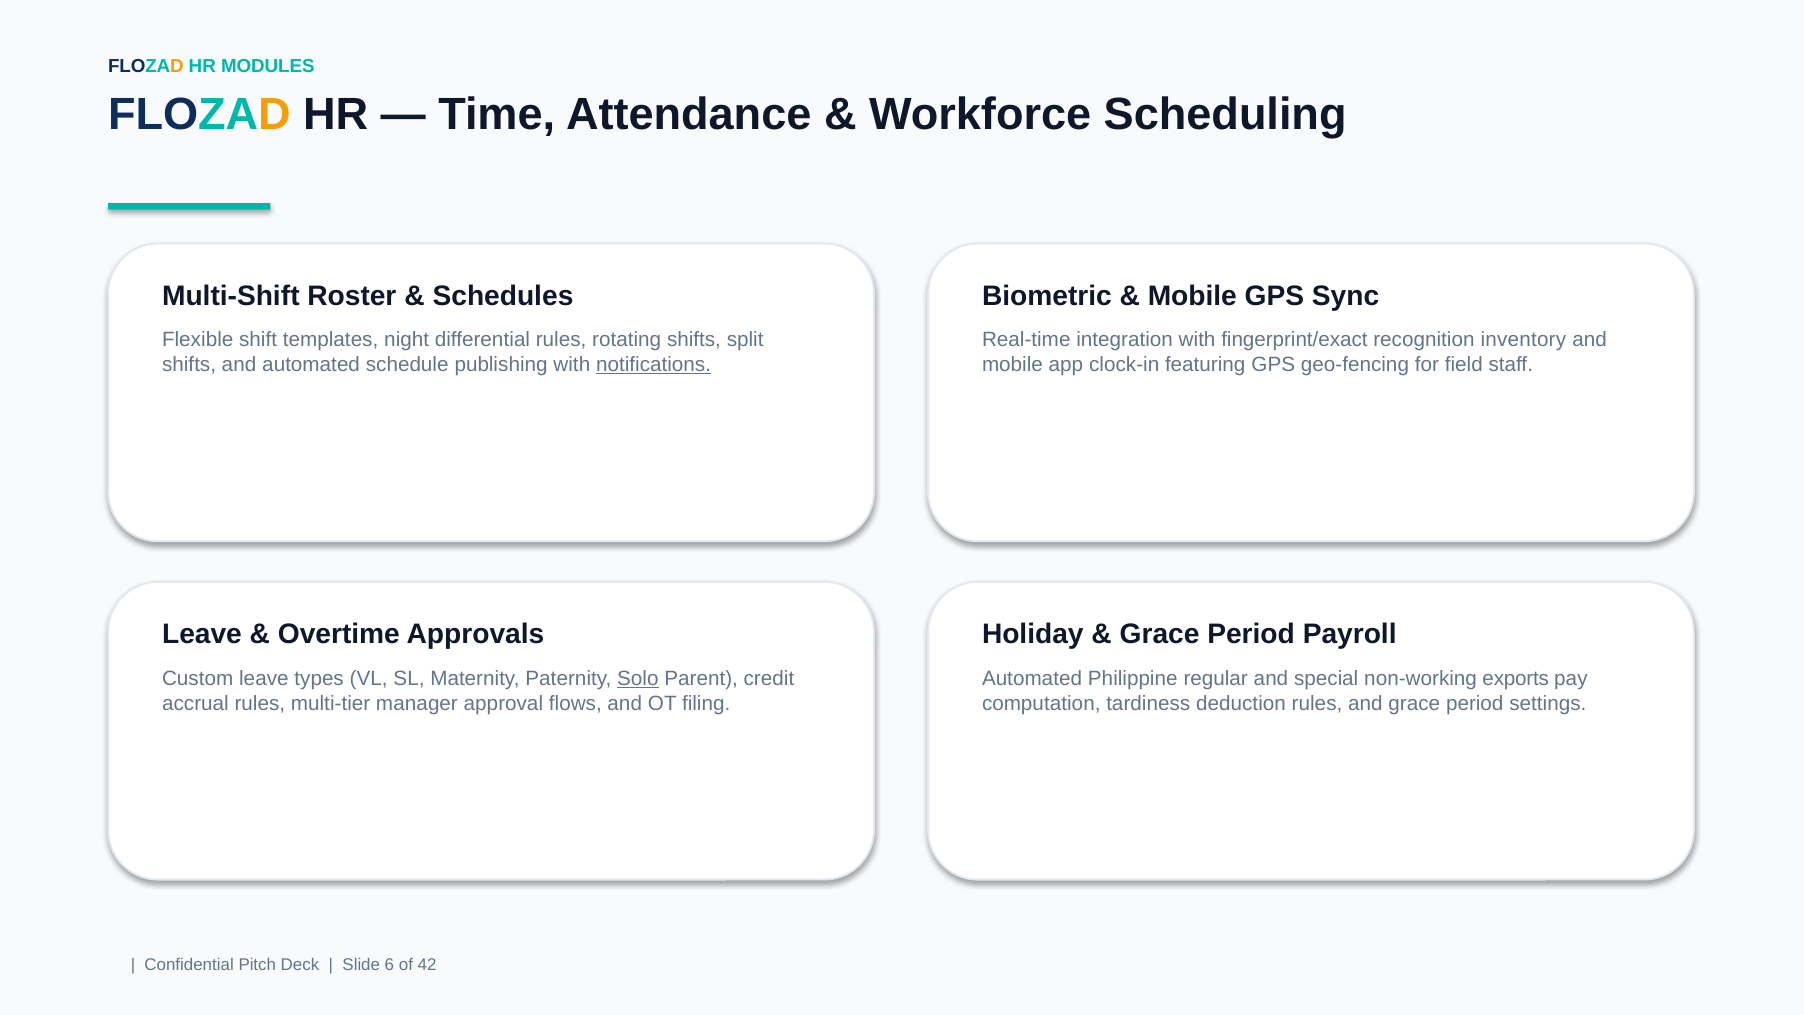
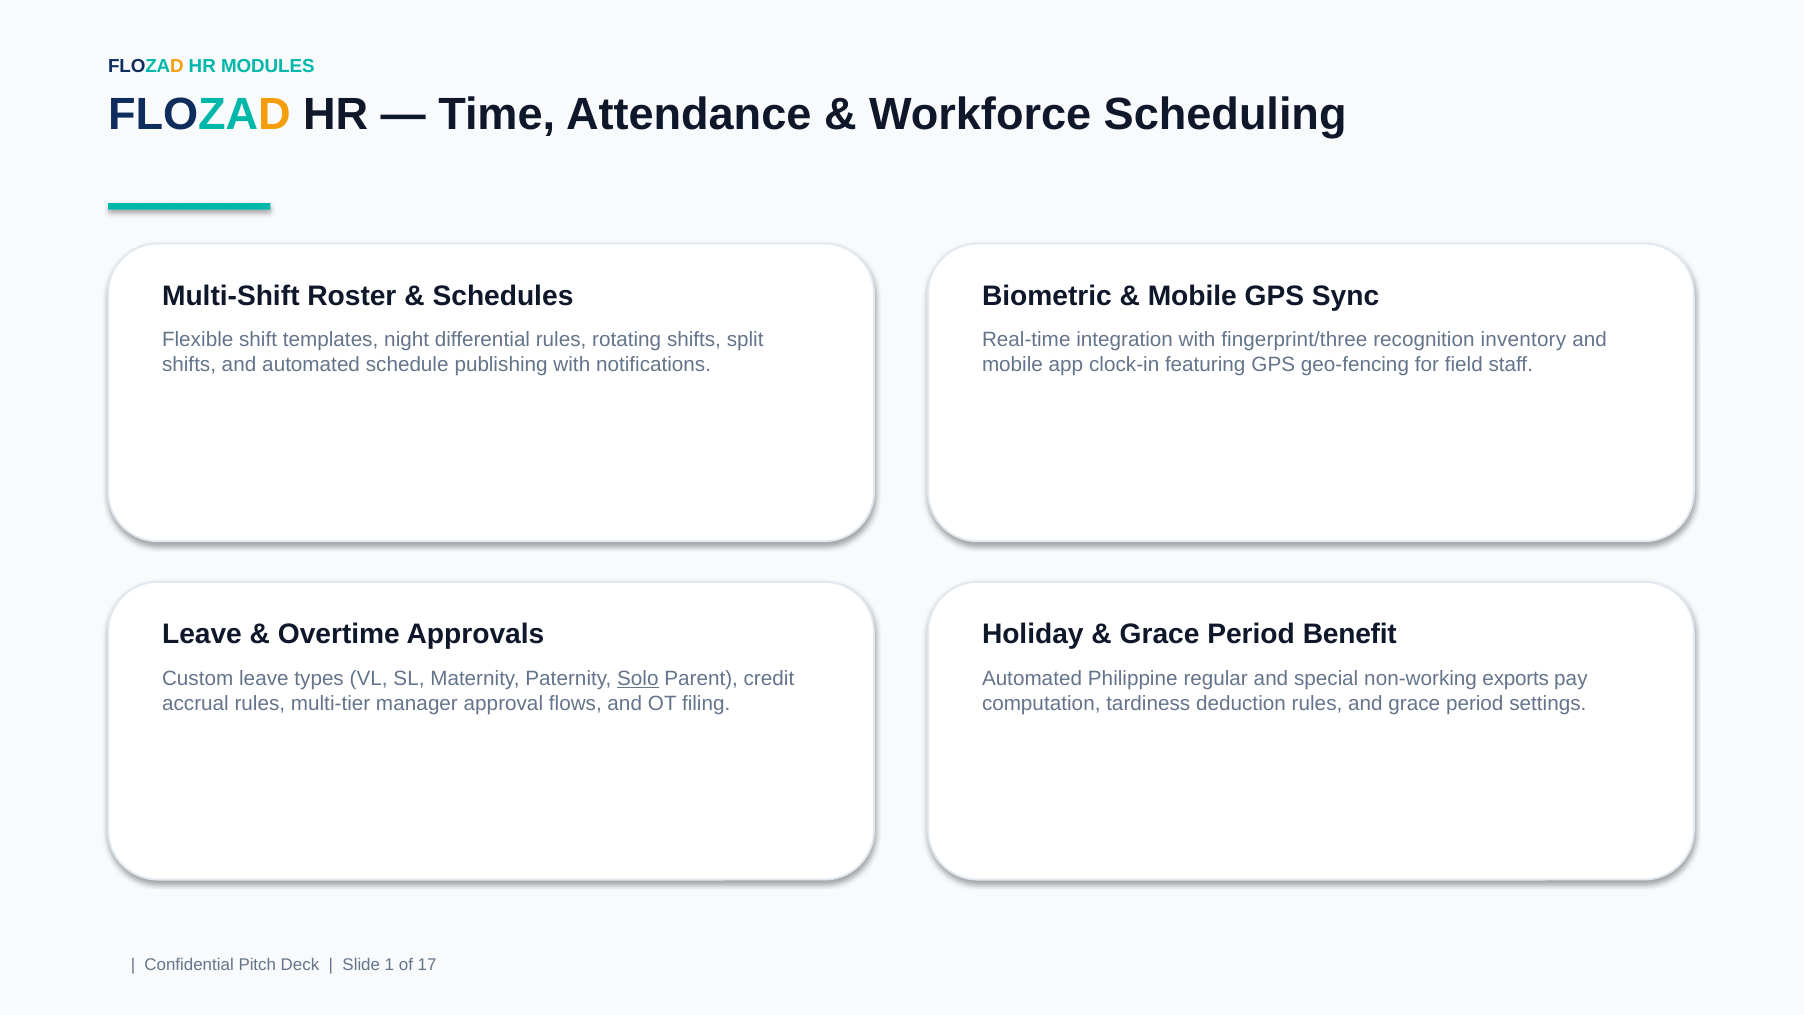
fingerprint/exact: fingerprint/exact -> fingerprint/three (1294, 340)
notifications underline: present -> none (654, 365)
Payroll: Payroll -> Benefit (1350, 634)
6: 6 -> 1 (389, 965)
42: 42 -> 17 (427, 965)
